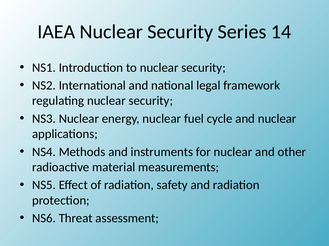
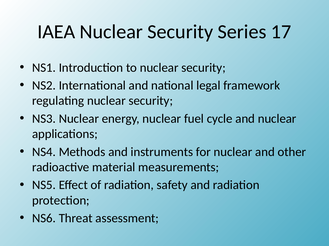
14: 14 -> 17 (281, 32)
